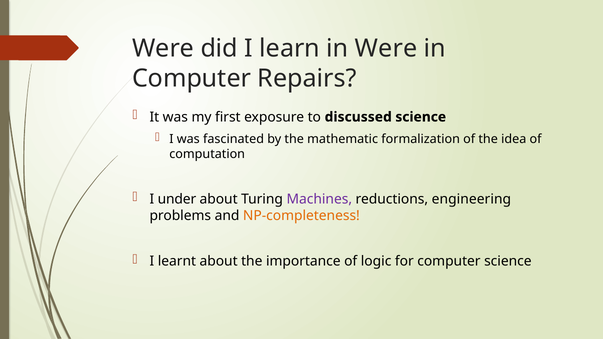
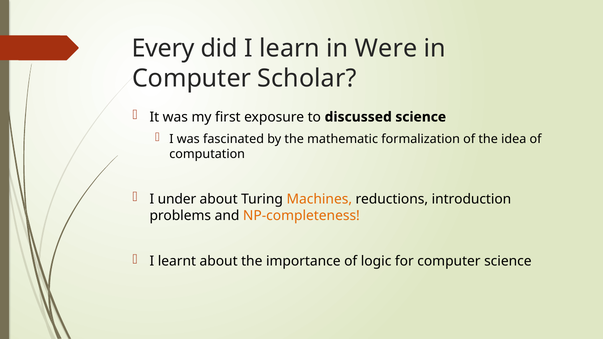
Were: Were -> Every (163, 49)
Repairs: Repairs -> Scholar (307, 79)
Machines colour: purple -> orange (319, 199)
engineering: engineering -> introduction (471, 199)
